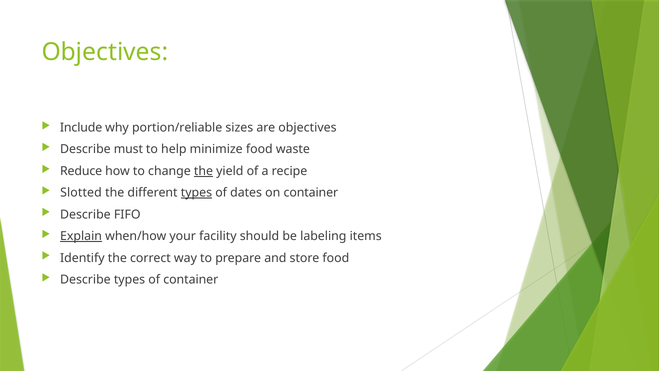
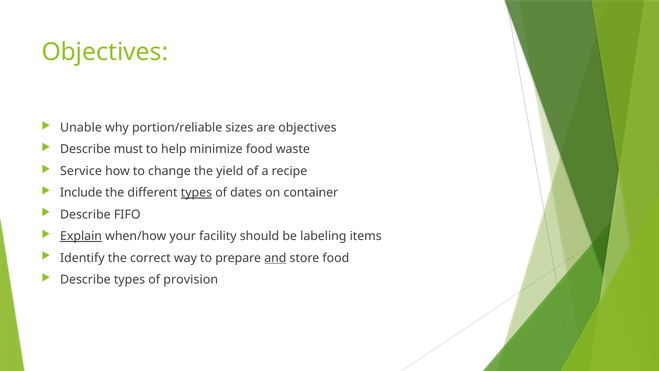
Include: Include -> Unable (81, 128)
Reduce: Reduce -> Service (81, 171)
the underline: present -> none (203, 171)
Slotted: Slotted -> Include (81, 193)
and underline: none -> present (275, 258)
of container: container -> provision (191, 279)
